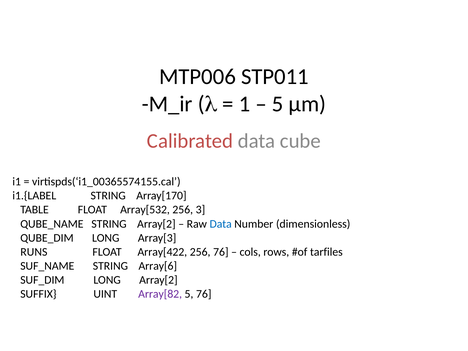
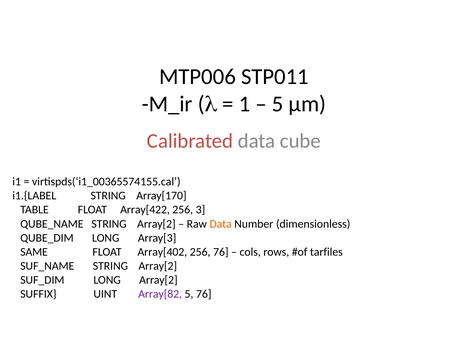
Array[532: Array[532 -> Array[422 (145, 210)
Data colour: blue -> orange (221, 224)
RUNS: RUNS -> SAME (34, 252)
Array[422: Array[422 -> Array[402 (162, 252)
SUF_NAME STRING Array[6: Array[6 -> Array[2 (158, 266)
